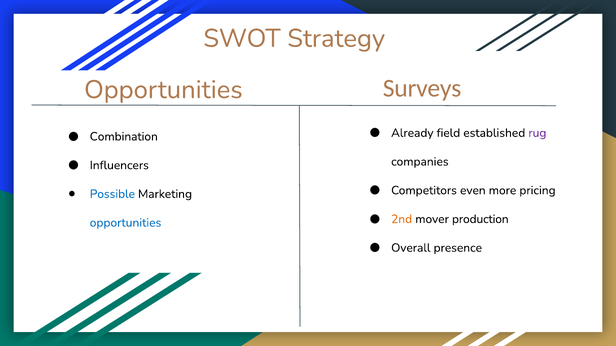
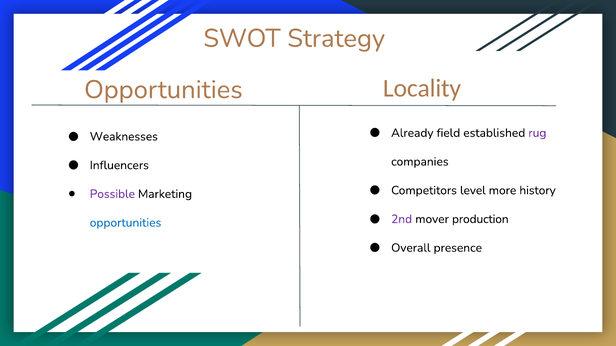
Surveys: Surveys -> Locality (422, 88)
Combination: Combination -> Weaknesses (124, 137)
even: even -> level (473, 191)
pricing: pricing -> history (538, 191)
Possible colour: blue -> purple (112, 194)
2nd colour: orange -> purple (402, 219)
